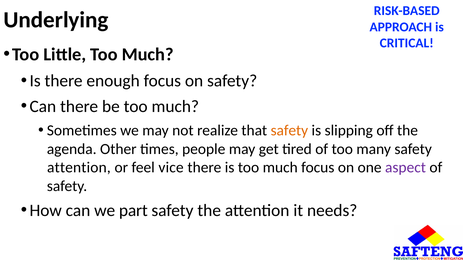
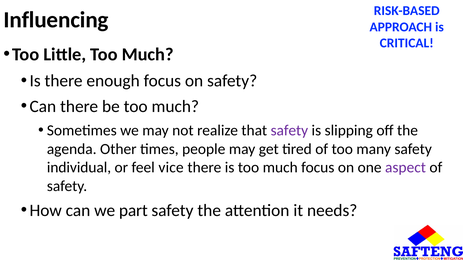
Underlying: Underlying -> Influencing (56, 20)
safety colour: orange -> purple (289, 131)
attention: attention -> individual (79, 168)
